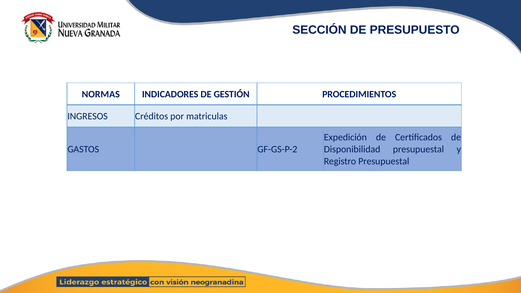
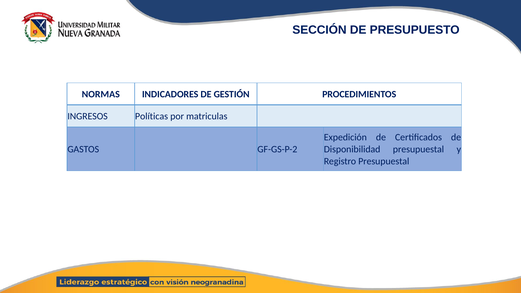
Créditos: Créditos -> Políticas (152, 116)
